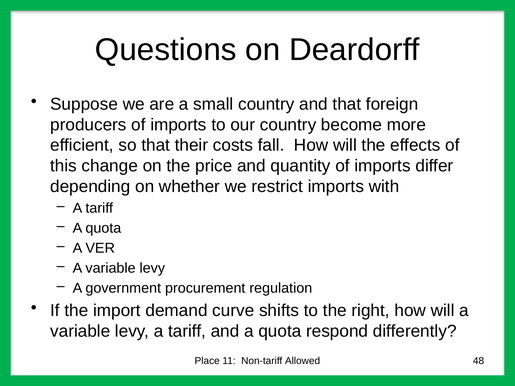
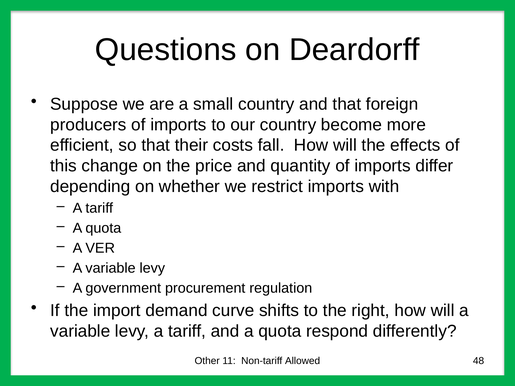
Place: Place -> Other (207, 361)
